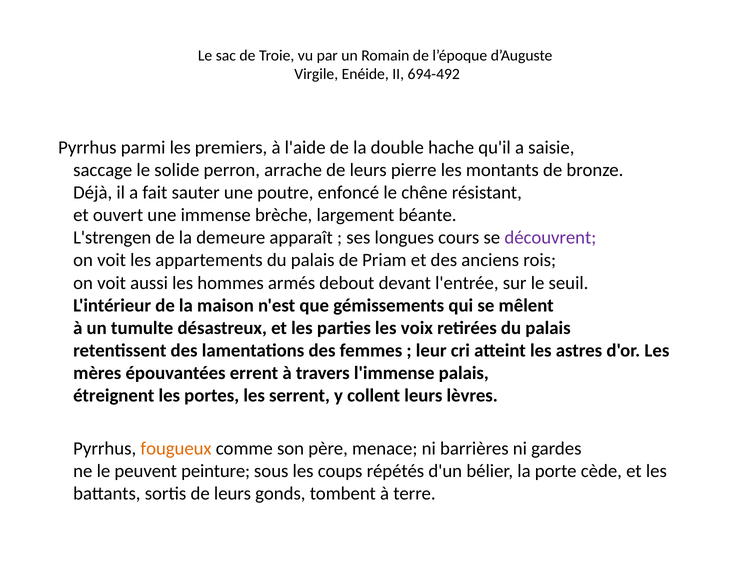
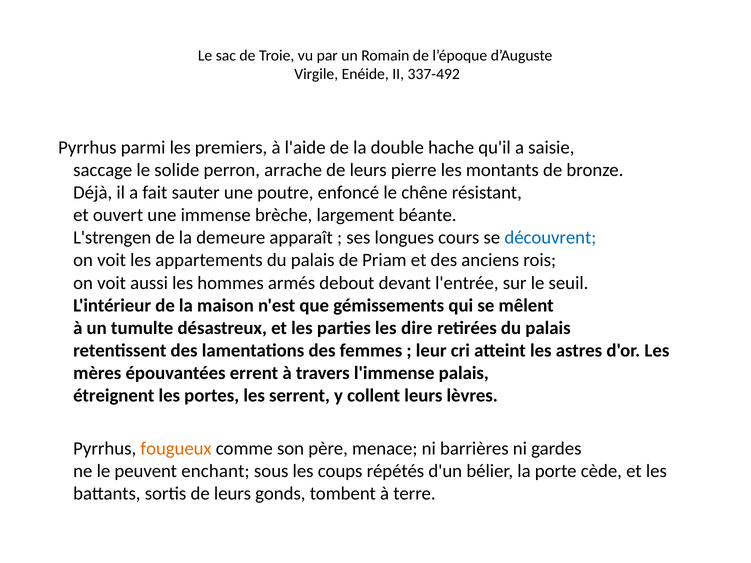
694-492: 694-492 -> 337-492 (434, 74)
découvrent colour: purple -> blue (550, 238)
voix: voix -> dire (417, 328)
peinture: peinture -> enchant (215, 471)
